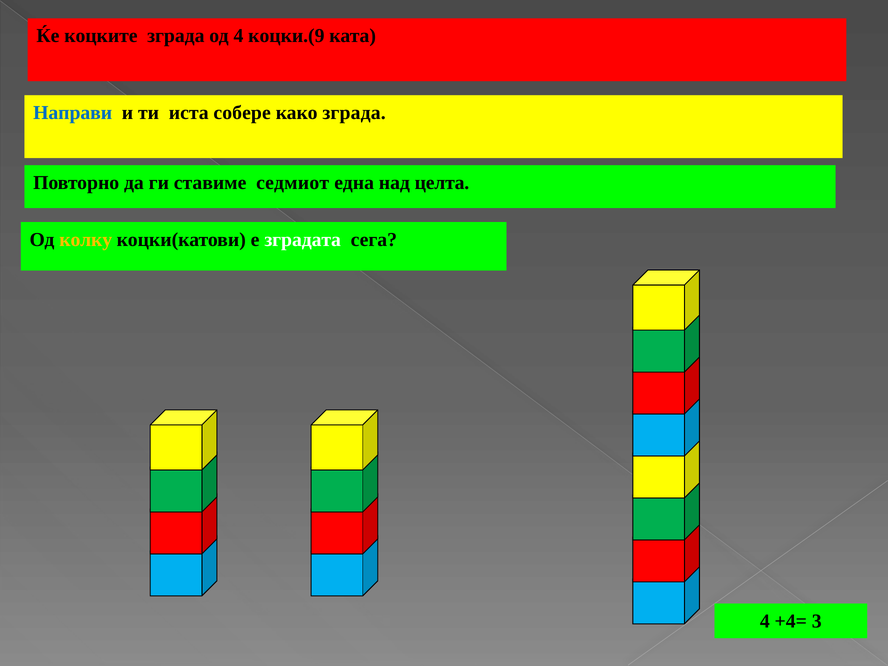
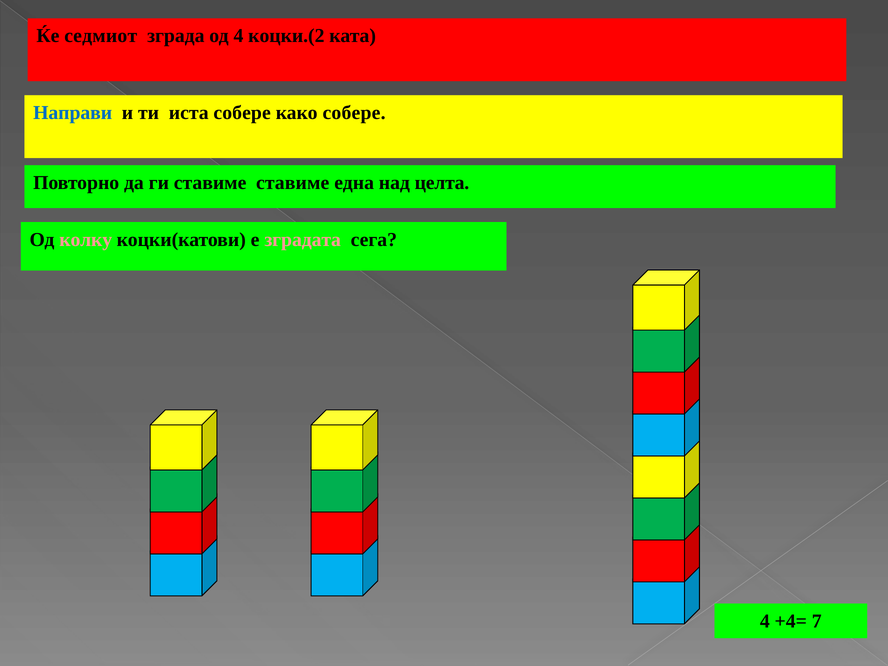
коцките: коцките -> седмиот (101, 36)
коцки.(9: коцки.(9 -> коцки.(2 (286, 36)
како зграда: зграда -> собере (354, 113)
ставиме седмиот: седмиот -> ставиме (293, 183)
колку colour: yellow -> pink (86, 240)
зградата colour: white -> pink (303, 240)
3: 3 -> 7 (817, 621)
